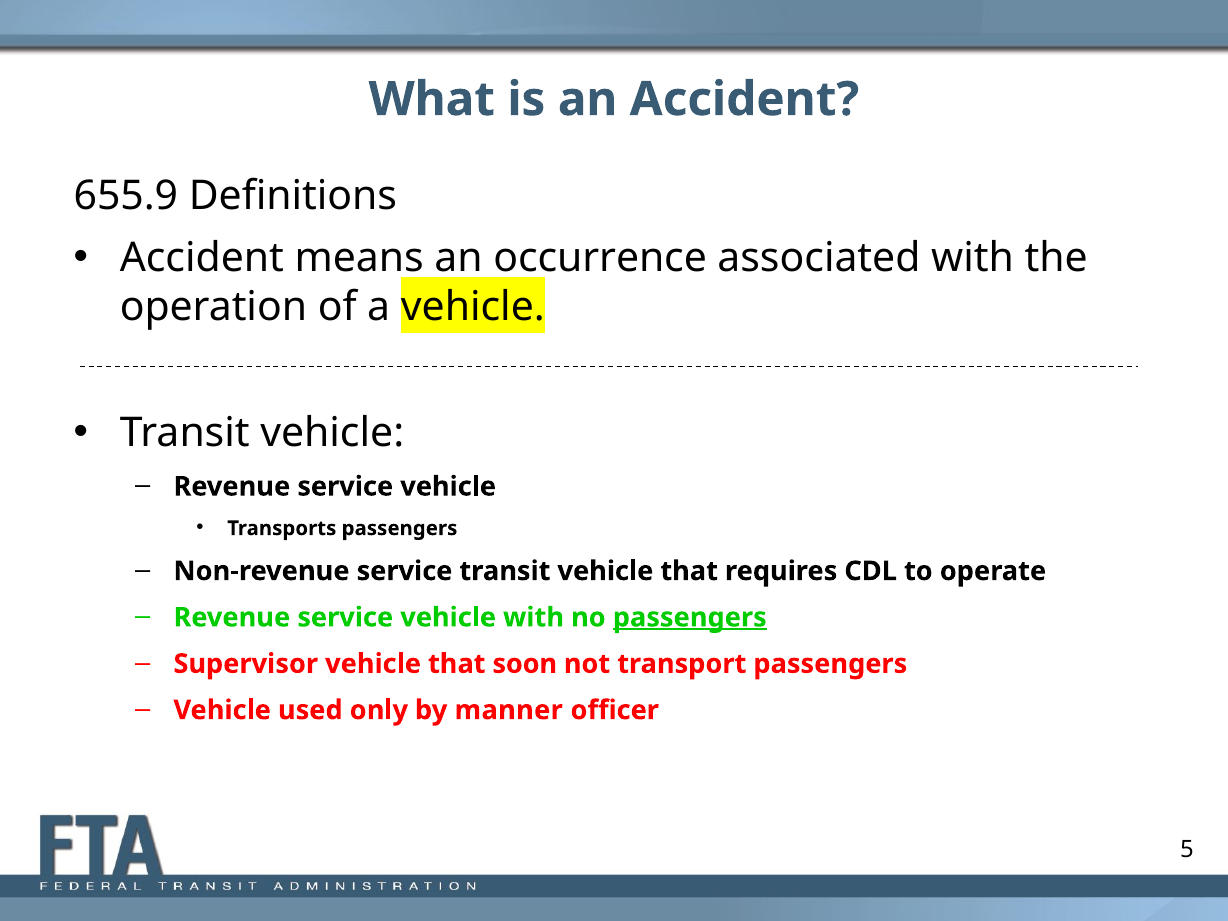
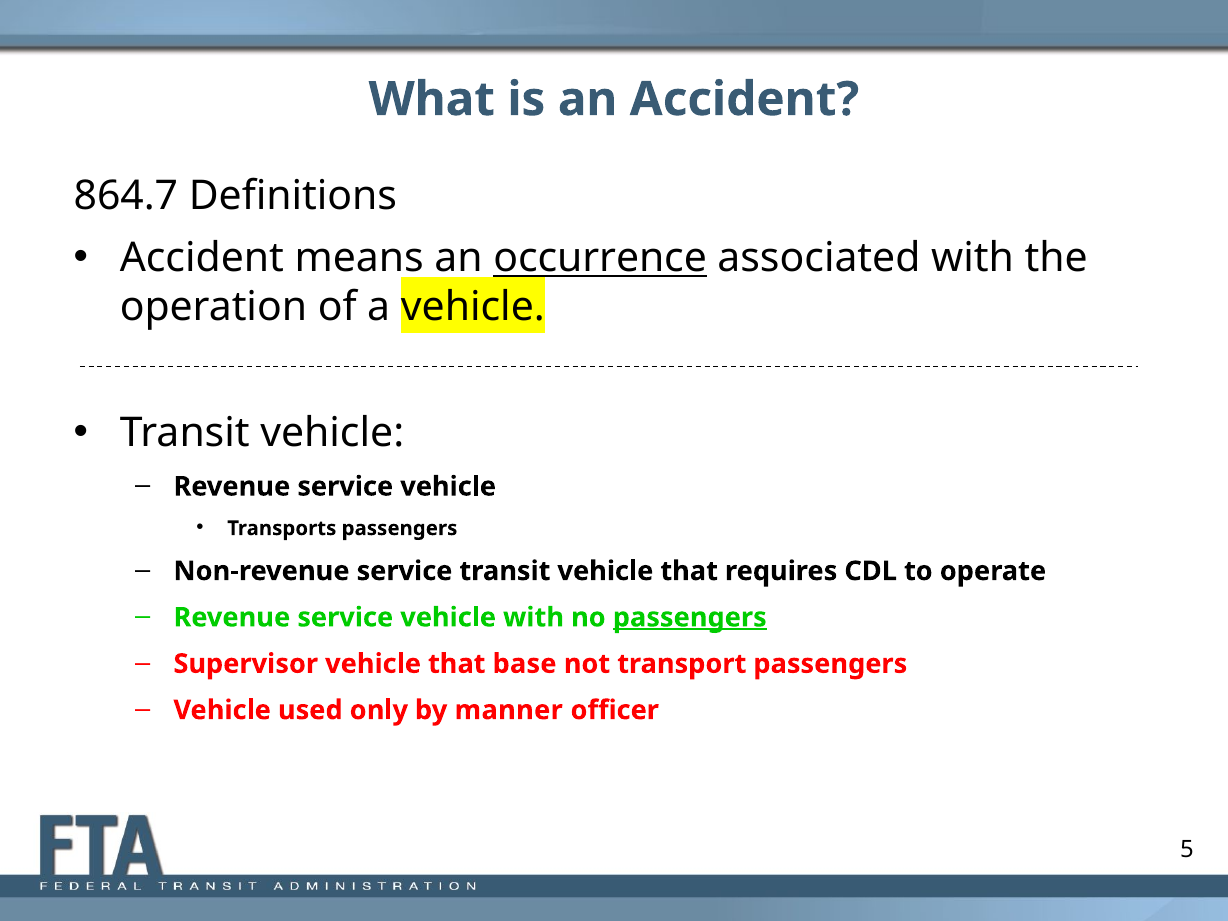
655.9: 655.9 -> 864.7 (126, 196)
occurrence underline: none -> present (600, 258)
soon: soon -> base (525, 664)
